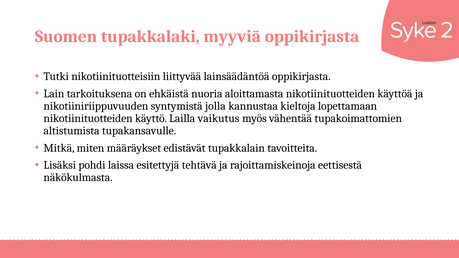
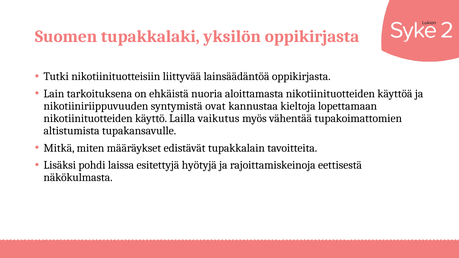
myyviä: myyviä -> yksilön (232, 37)
jolla: jolla -> ovat (215, 106)
tehtävä: tehtävä -> hyötyjä (199, 165)
